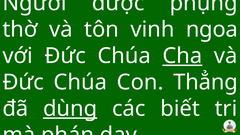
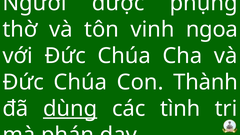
Cha underline: present -> none (182, 56)
Thẳng: Thẳng -> Thành (206, 82)
biết: biết -> tình (180, 109)
